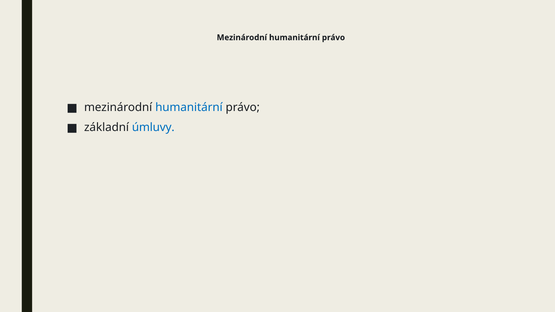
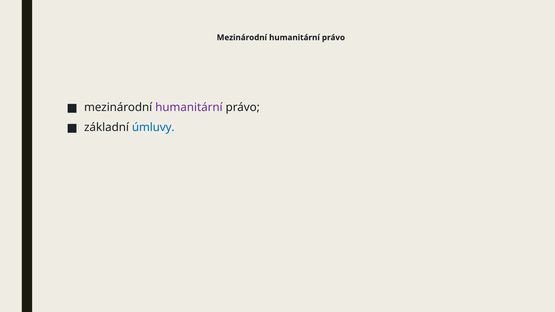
humanitární colour: blue -> purple (189, 108)
